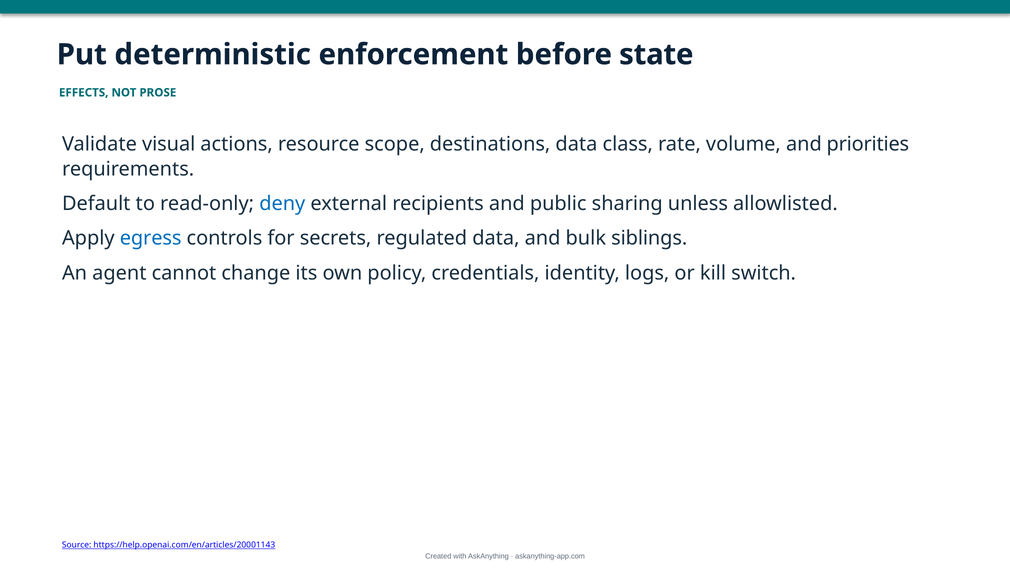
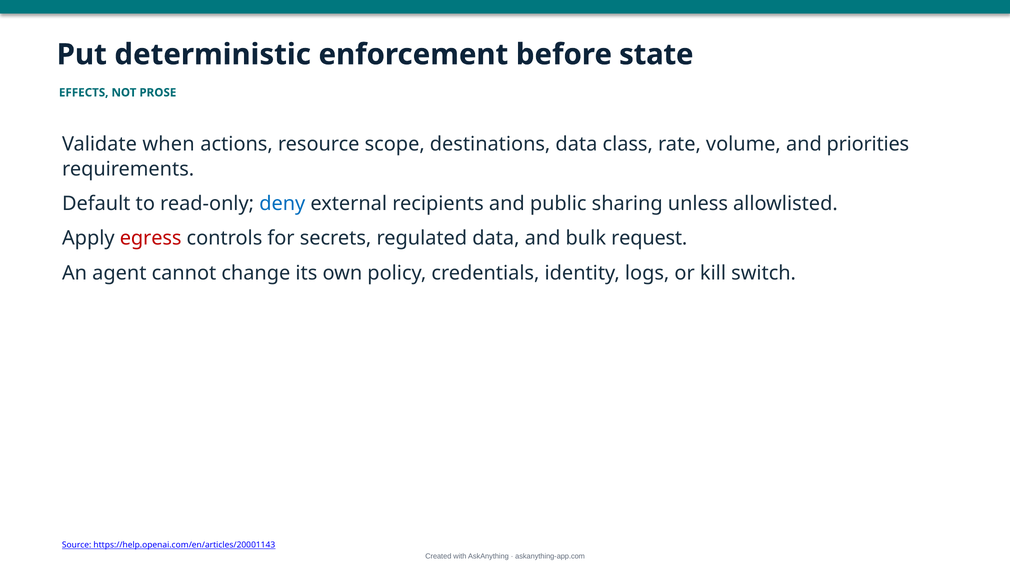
visual: visual -> when (169, 144)
egress colour: blue -> red (151, 238)
siblings: siblings -> request (649, 238)
